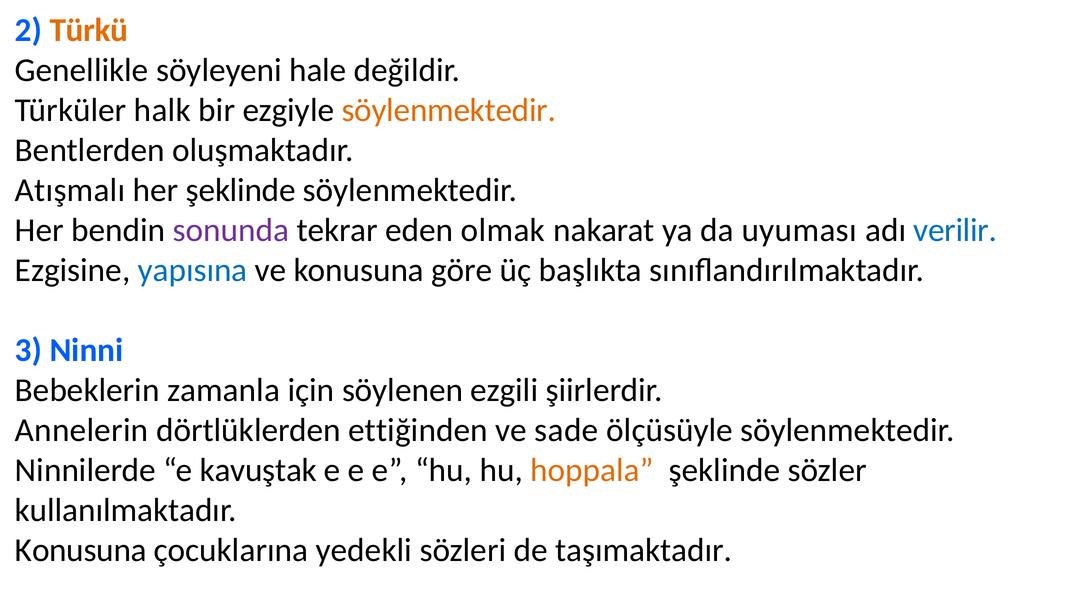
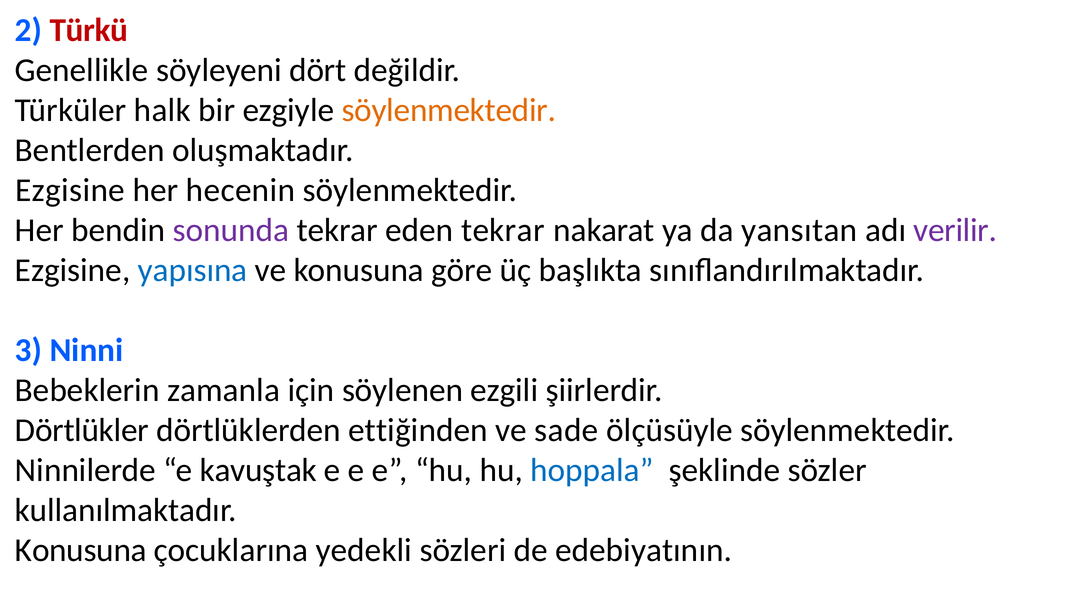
Türkü colour: orange -> red (89, 30)
hale: hale -> dört (318, 70)
Atışmalı: Atışmalı -> Ezgisine (70, 190)
her şeklinde: şeklinde -> hecenin (241, 190)
eden olmak: olmak -> tekrar (503, 230)
uyuması: uyuması -> yansıtan (799, 230)
verilir colour: blue -> purple (955, 230)
Annelerin: Annelerin -> Dörtlükler (82, 430)
hoppala colour: orange -> blue (592, 470)
taşımaktadır: taşımaktadır -> edebiyatının (644, 550)
